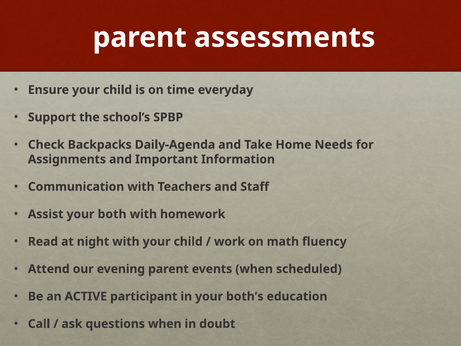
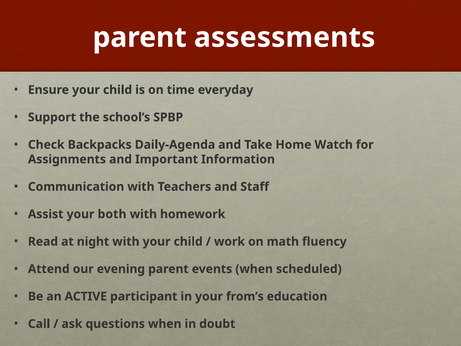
Needs: Needs -> Watch (334, 145)
both’s: both’s -> from’s (245, 296)
